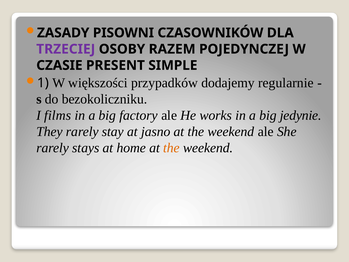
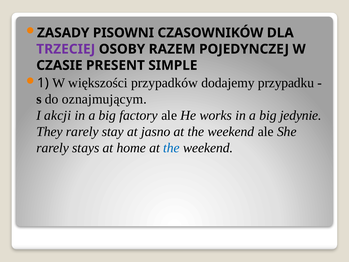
regularnie: regularnie -> przypadku (286, 83)
bezokoliczniku: bezokoliczniku -> oznajmującym (104, 99)
films: films -> akcji (58, 115)
the colour: orange -> blue (171, 148)
